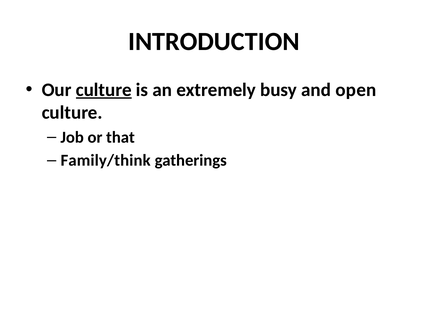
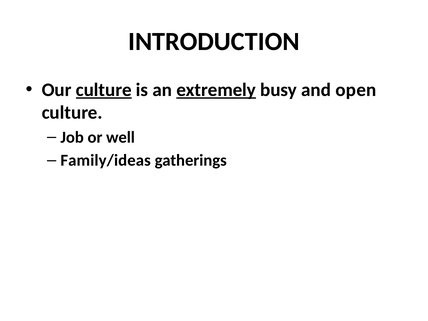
extremely underline: none -> present (216, 90)
that: that -> well (120, 137)
Family/think: Family/think -> Family/ideas (106, 160)
